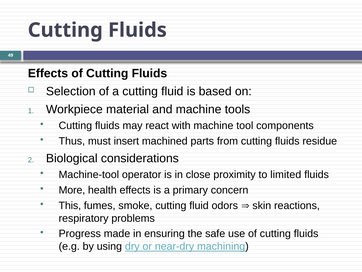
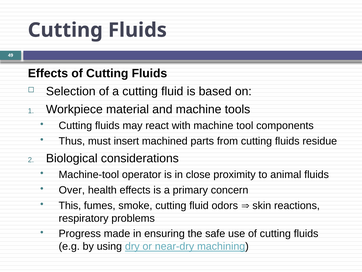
limited: limited -> animal (286, 174)
More: More -> Over (72, 190)
